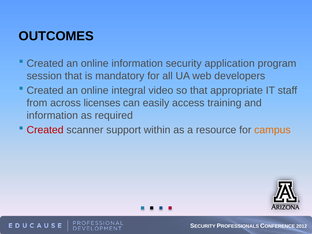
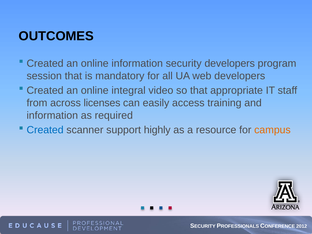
security application: application -> developers (230, 63)
Created colour: red -> blue (45, 130)
within: within -> highly (157, 130)
